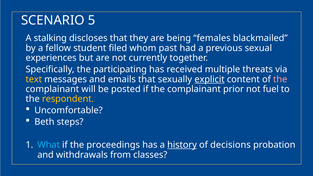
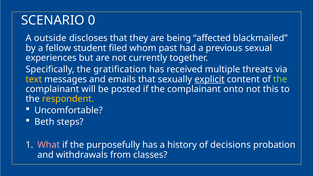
5: 5 -> 0 (92, 20)
stalking: stalking -> outside (50, 38)
females: females -> affected (212, 38)
participating: participating -> gratification (120, 69)
the colour: pink -> light green (280, 79)
prior: prior -> onto (233, 89)
fuel: fuel -> this (271, 89)
What colour: light blue -> pink (49, 145)
proceedings: proceedings -> purposefully (113, 145)
history underline: present -> none (182, 145)
